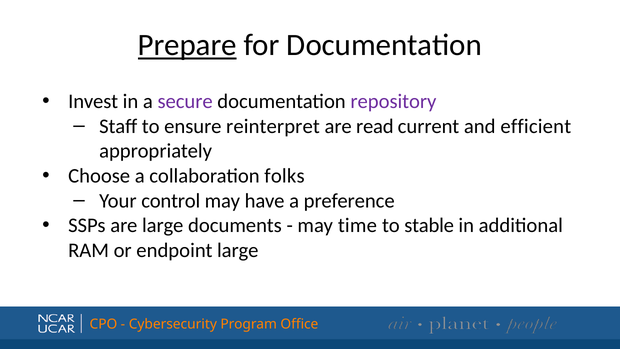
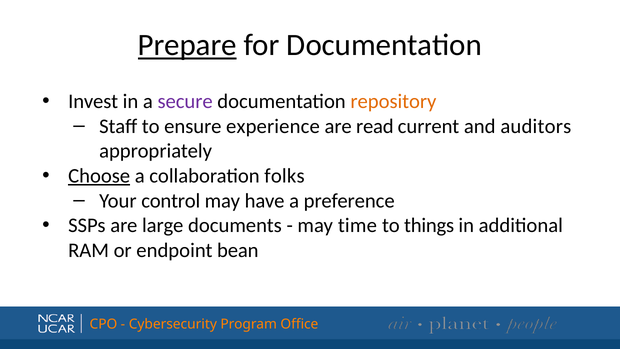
repository colour: purple -> orange (393, 101)
reinterpret: reinterpret -> experience (273, 126)
efficient: efficient -> auditors (536, 126)
Choose underline: none -> present (99, 176)
stable: stable -> things (429, 225)
endpoint large: large -> bean (238, 250)
